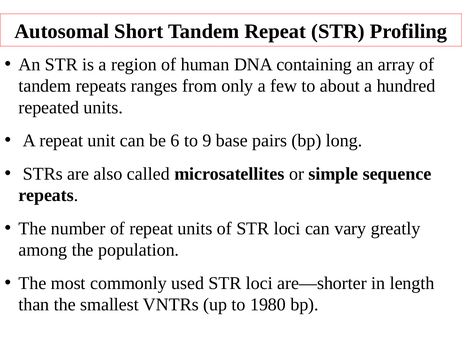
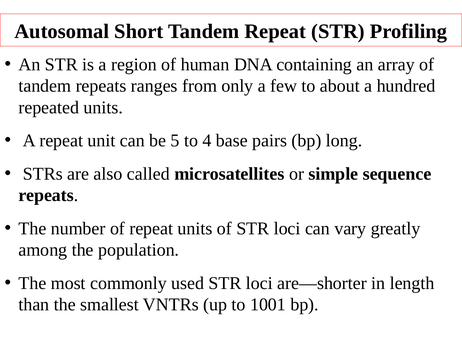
6: 6 -> 5 (175, 140)
9: 9 -> 4 (207, 140)
1980: 1980 -> 1001 (268, 304)
